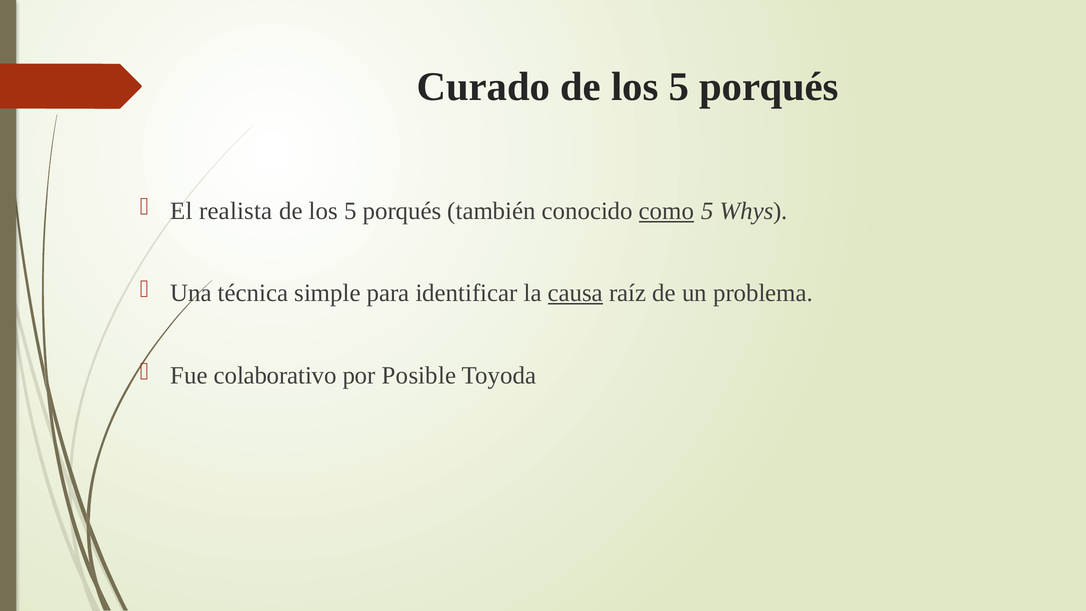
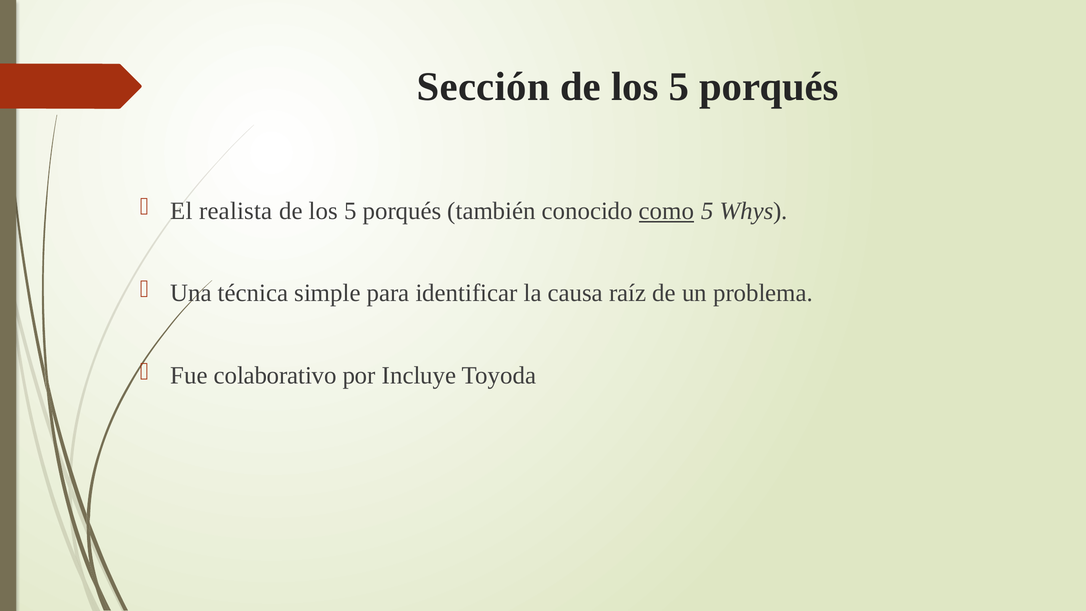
Curado: Curado -> Sección (483, 87)
causa underline: present -> none (575, 293)
Posible: Posible -> Incluye (419, 375)
